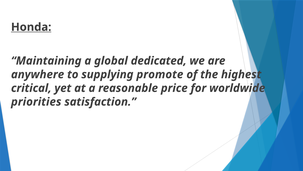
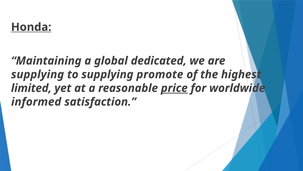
anywhere: anywhere -> supplying (38, 74)
critical: critical -> limited (31, 88)
price underline: none -> present (174, 88)
priorities: priorities -> informed (36, 102)
